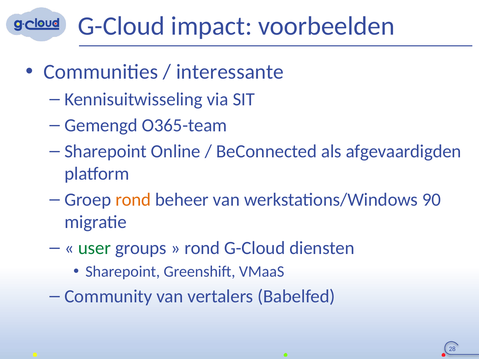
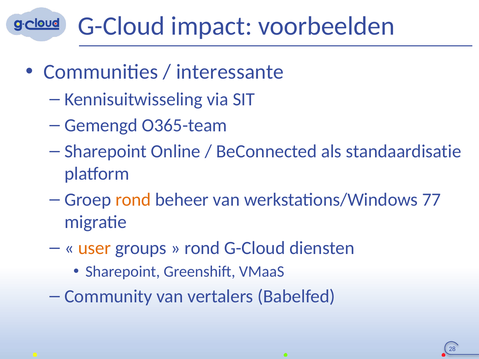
afgevaardigden: afgevaardigden -> standaardisatie (404, 151)
90: 90 -> 77 (431, 200)
user colour: green -> orange (95, 248)
